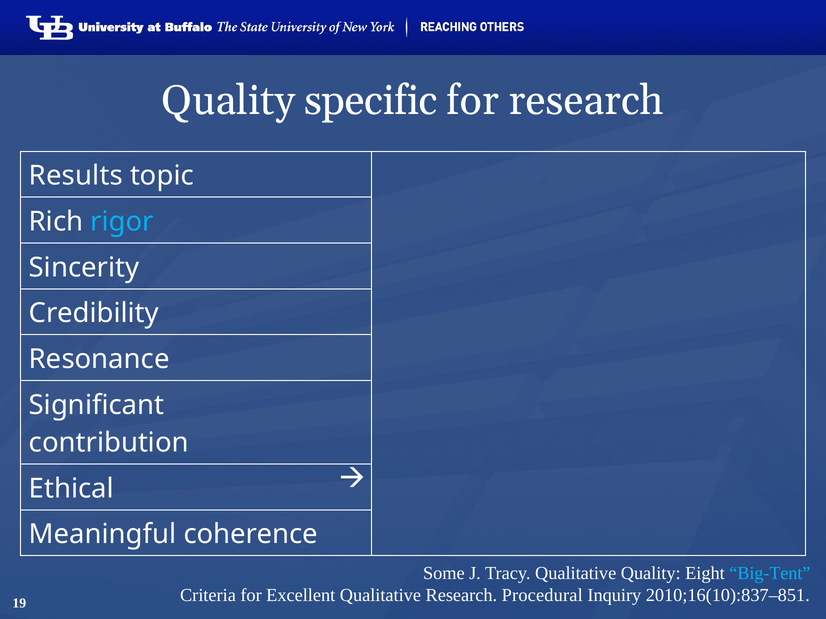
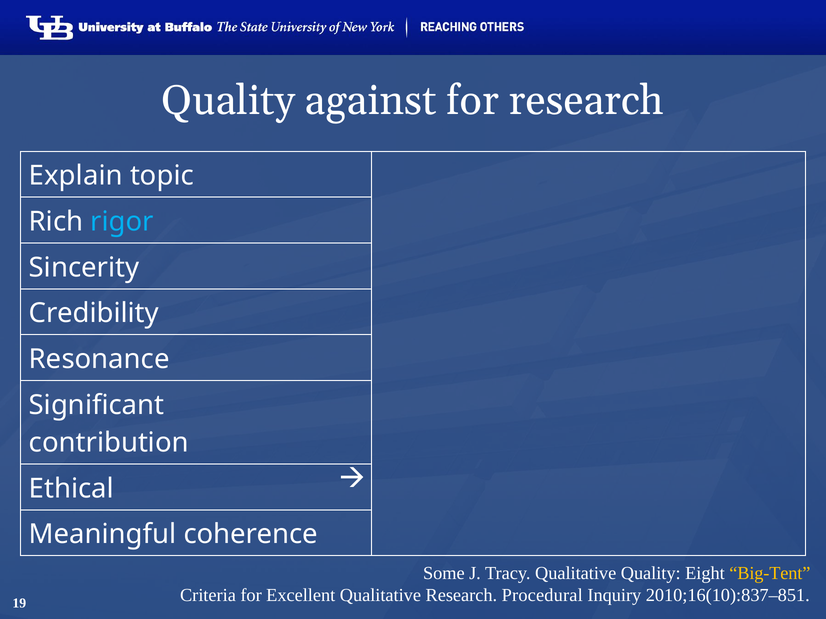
specific: specific -> against (371, 101)
Results: Results -> Explain (76, 176)
Big-Tent colour: light blue -> yellow (770, 574)
